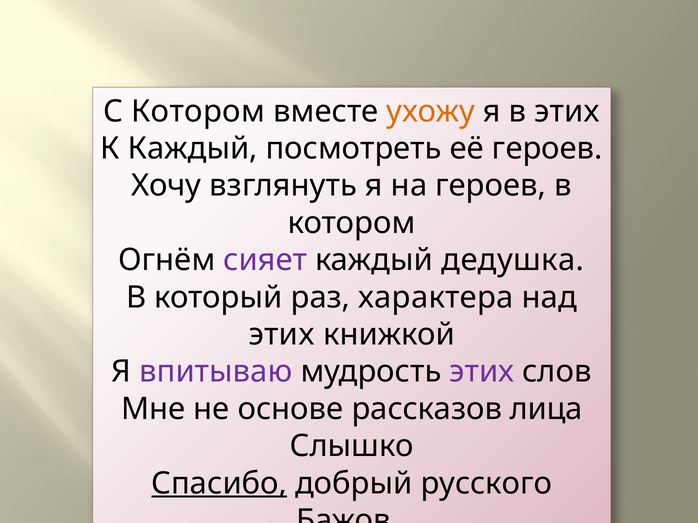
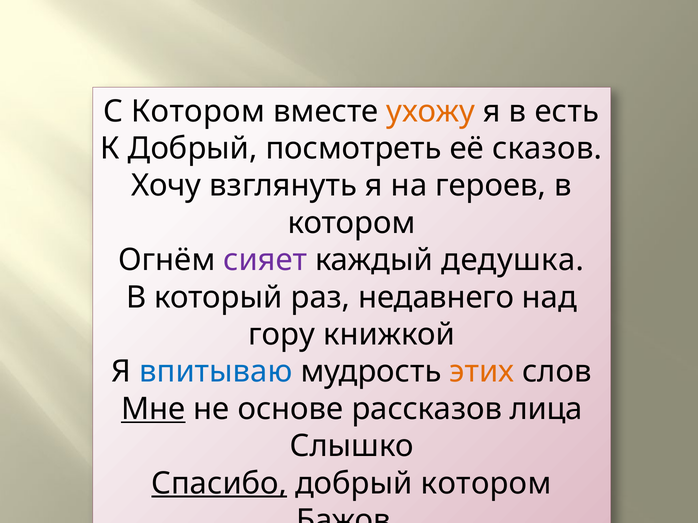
в этих: этих -> есть (567, 111)
К Каждый: Каждый -> Добрый (193, 149)
её героев: героев -> сказов (547, 149)
характера: характера -> недавнего (436, 298)
этих: этих -> гору (282, 335)
впитываю colour: purple -> blue (216, 372)
этих colour: purple -> orange (482, 372)
Мне underline: none -> present (153, 409)
добрый русского: русского -> котором (486, 484)
